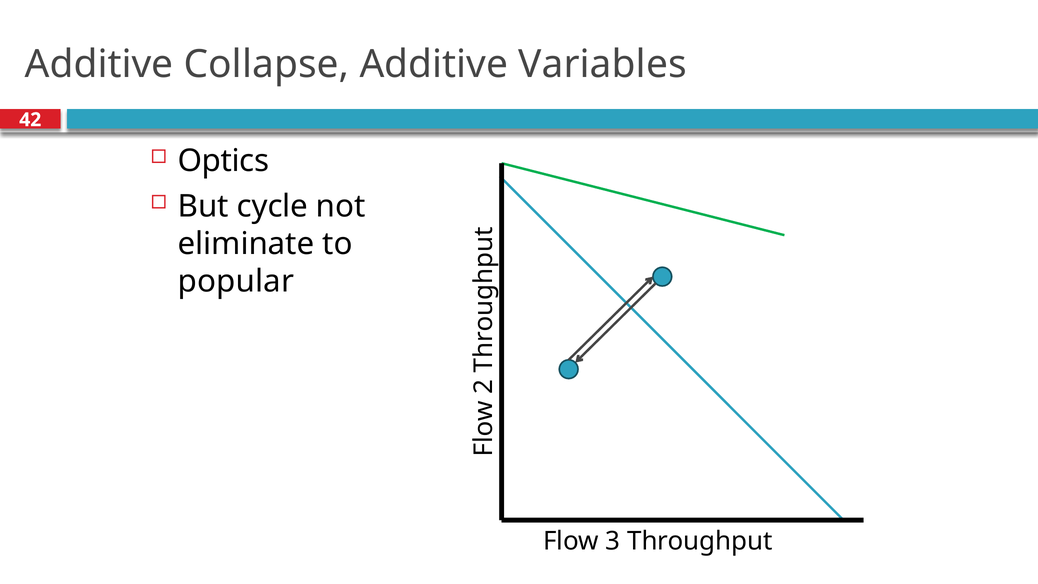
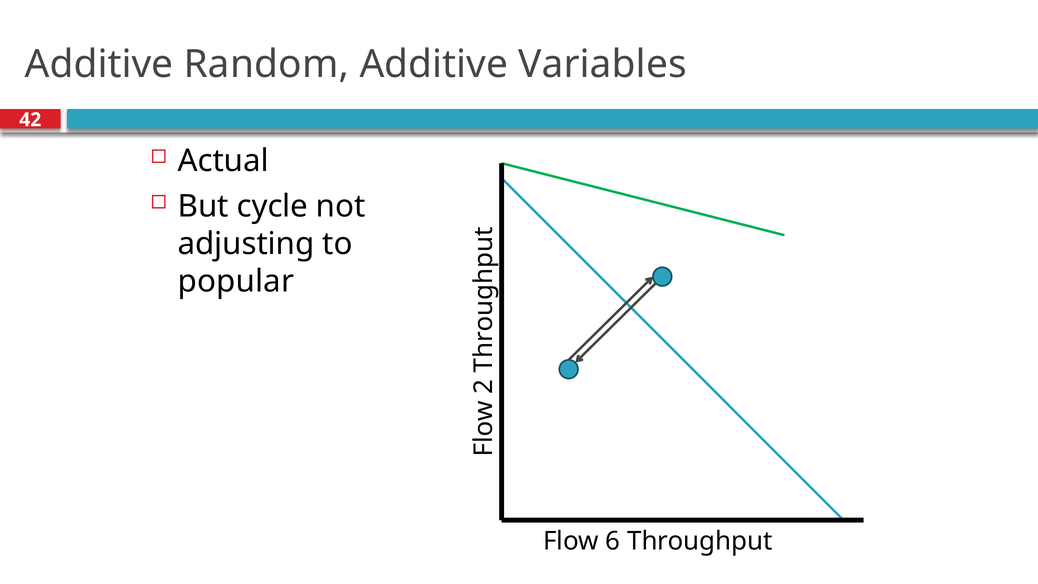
Collapse: Collapse -> Random (266, 64)
Optics: Optics -> Actual (223, 161)
eliminate: eliminate -> adjusting (246, 244)
3: 3 -> 6 (613, 541)
